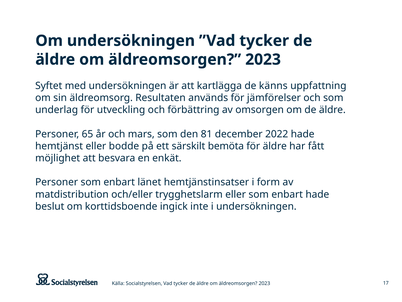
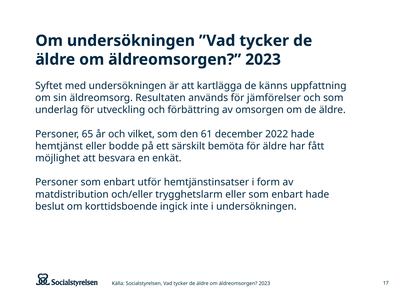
mars: mars -> vilket (141, 134)
81: 81 -> 61 (207, 134)
länet: länet -> utför (149, 182)
